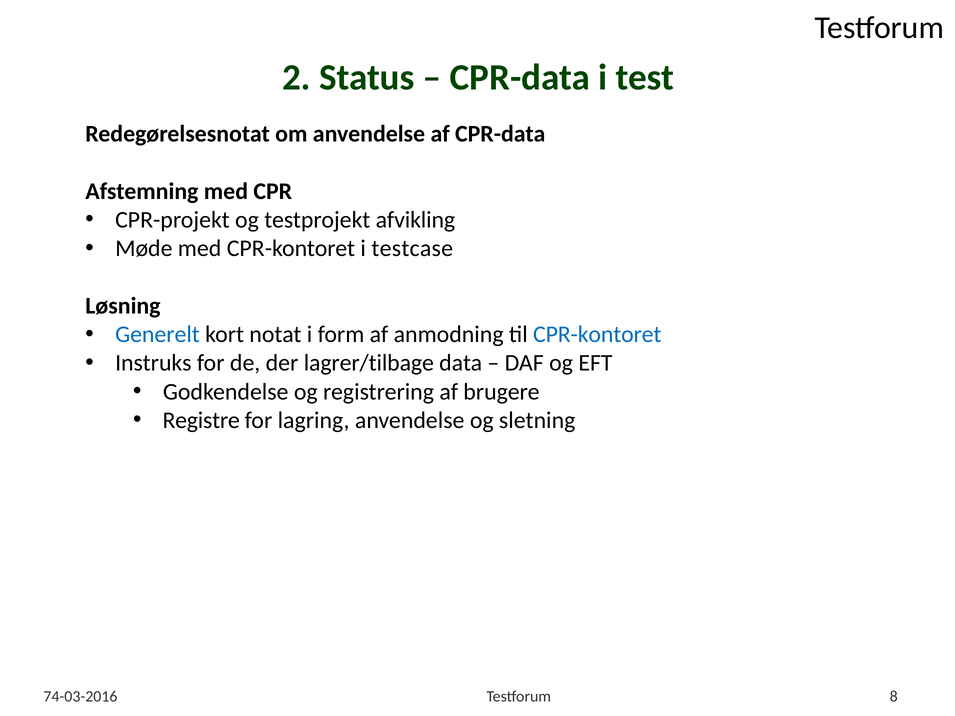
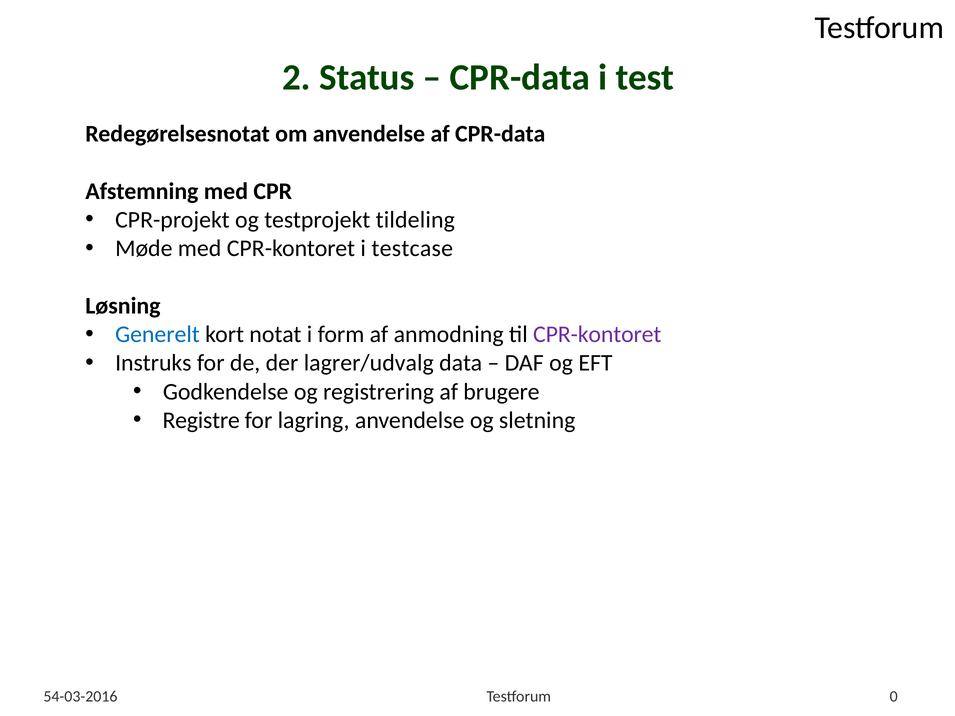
afvikling: afvikling -> tildeling (415, 220)
CPR-kontoret colour: blue -> purple (597, 335)
lagrer/tilbage: lagrer/tilbage -> lagrer/udvalg (369, 363)
74-03-2016: 74-03-2016 -> 54-03-2016 (80, 697)
8: 8 -> 0 (894, 697)
